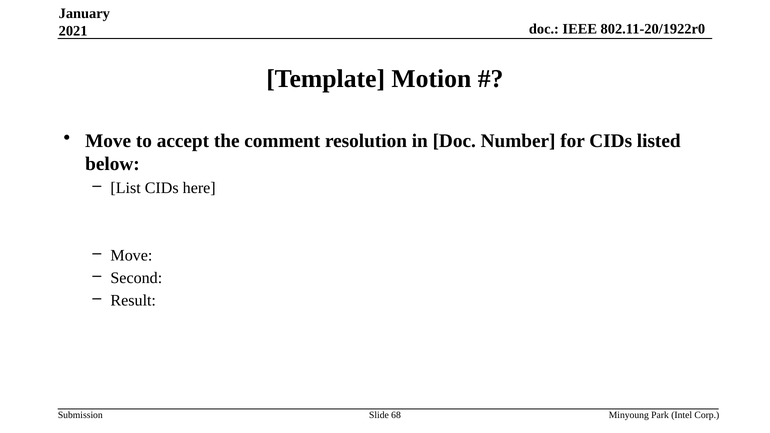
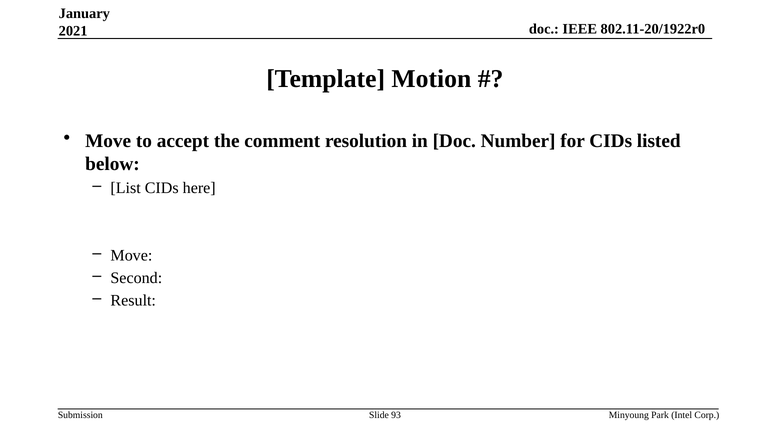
68: 68 -> 93 (396, 415)
